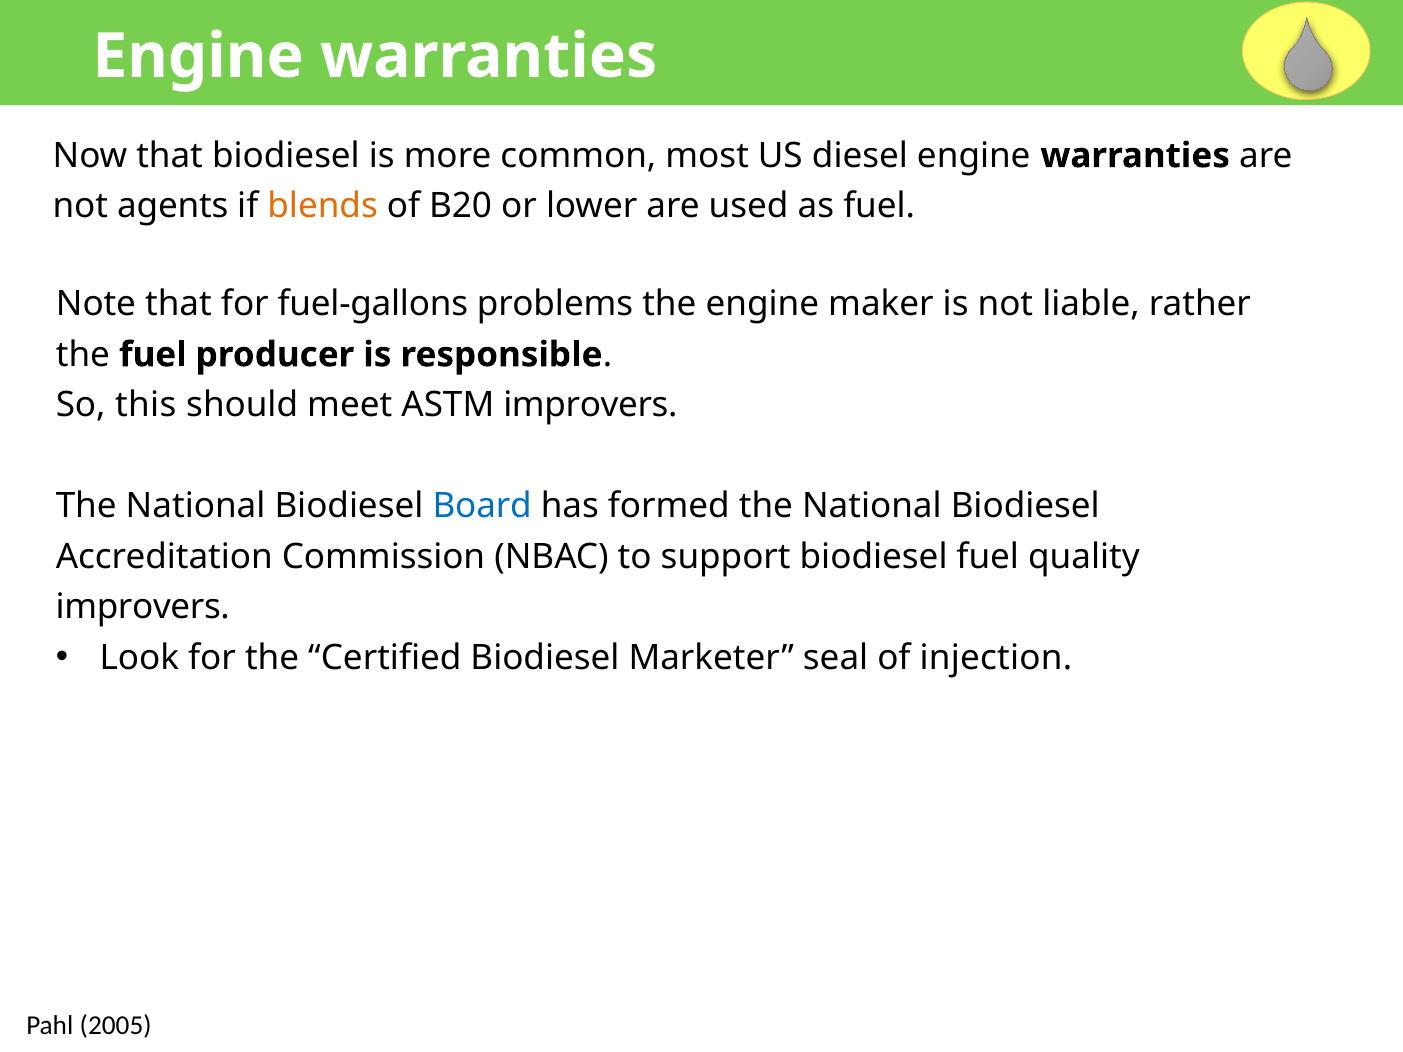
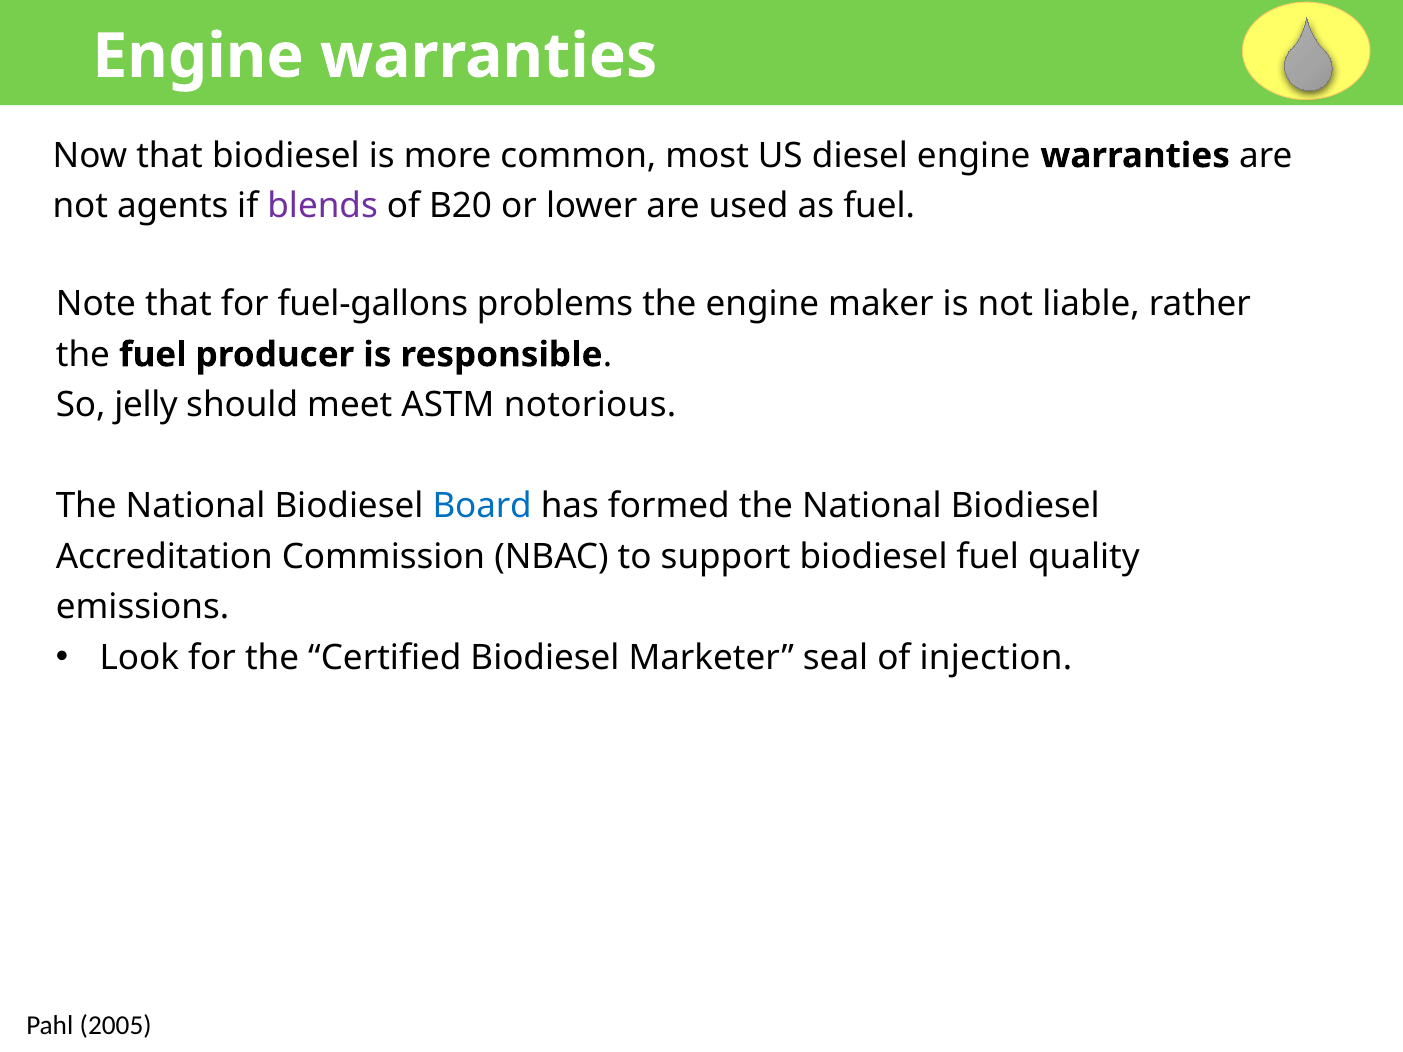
blends colour: orange -> purple (323, 206)
this: this -> jelly (146, 405)
ASTM improvers: improvers -> notorious (590, 405)
improvers: improvers -> emissions (143, 607)
